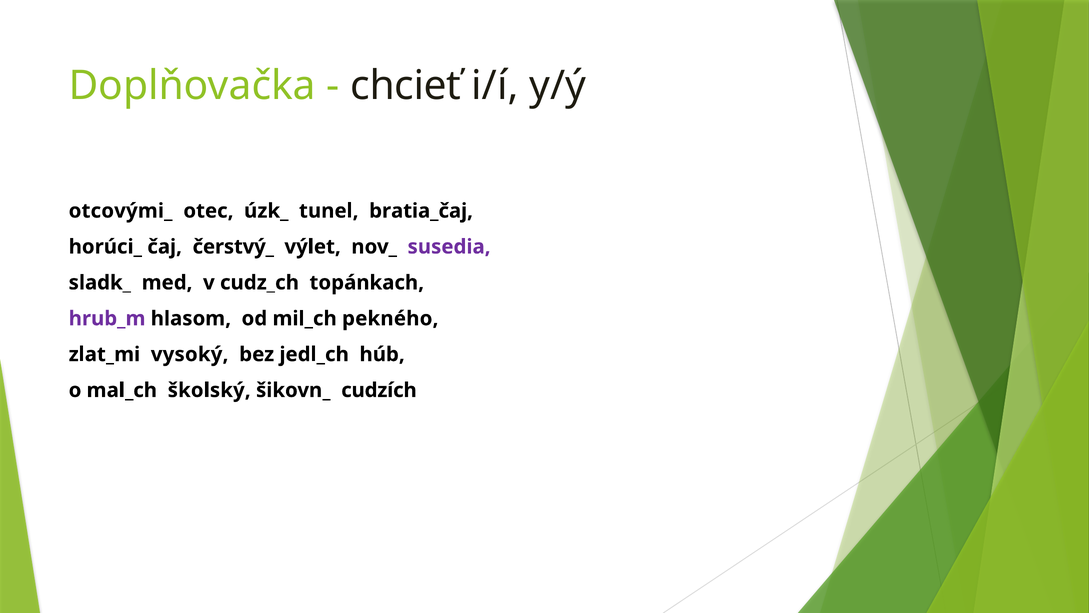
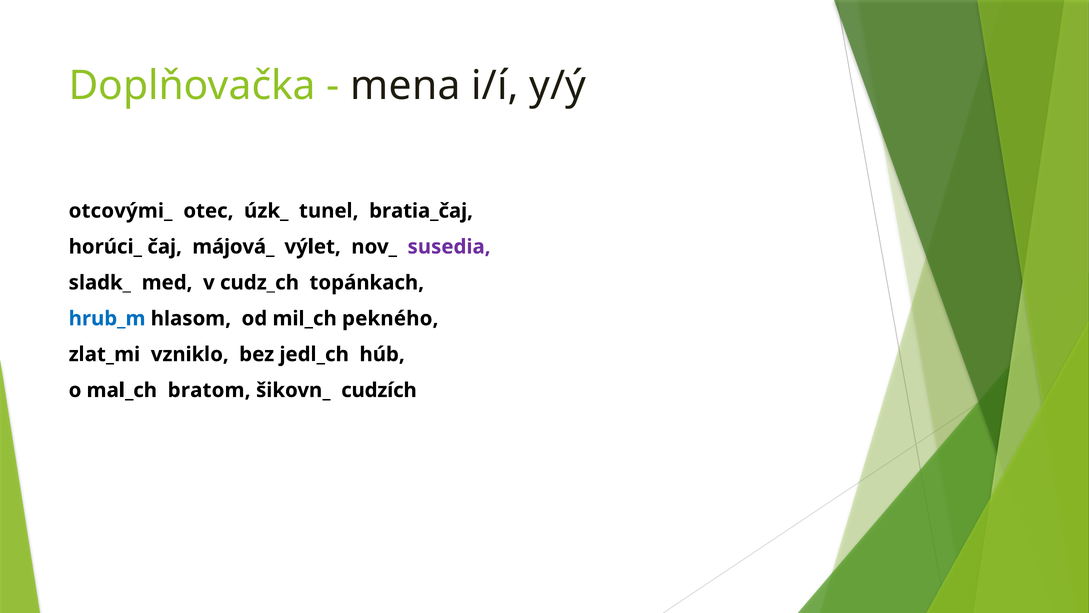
chcieť: chcieť -> mena (405, 86)
čerstvý_: čerstvý_ -> májová_ (233, 247)
hrub_m colour: purple -> blue (107, 318)
vysoký: vysoký -> vzniklo (190, 354)
školský: školský -> bratom (209, 390)
